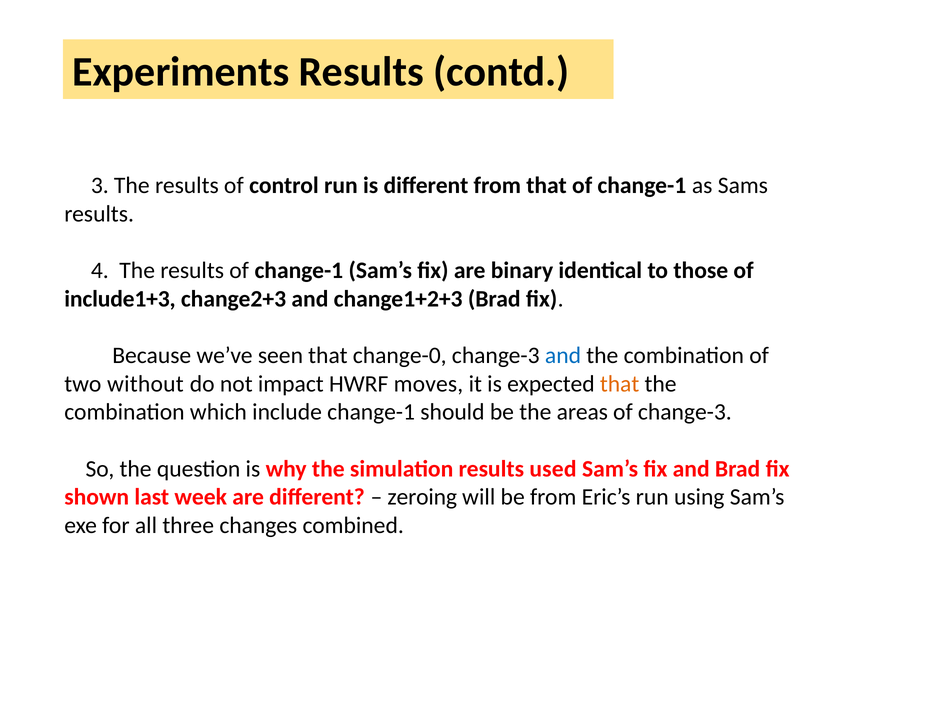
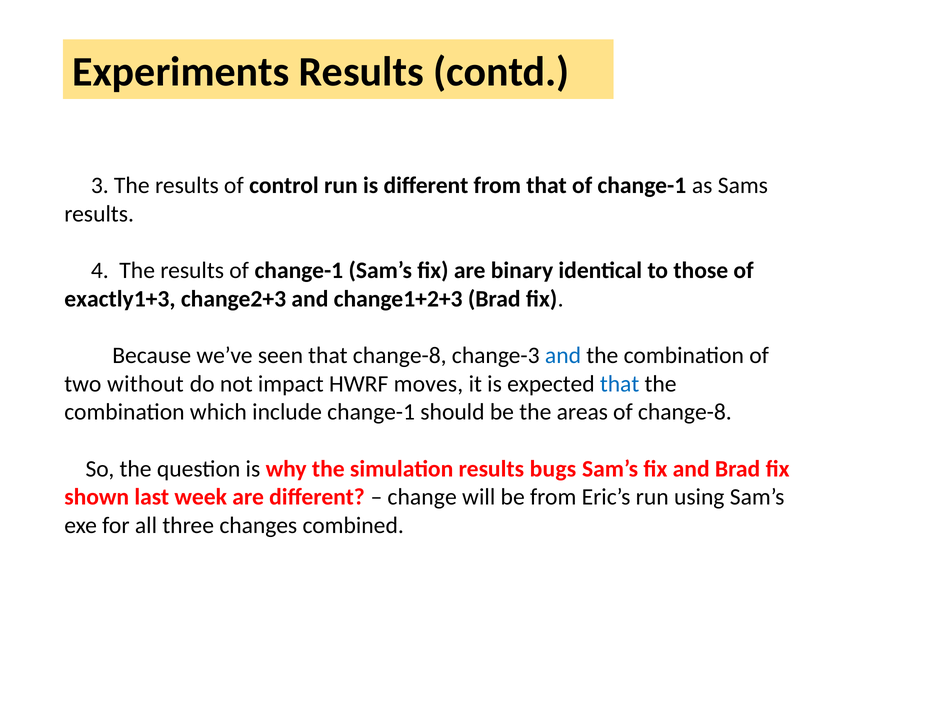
include1+3: include1+3 -> exactly1+3 (120, 299)
that change-0: change-0 -> change-8 (400, 356)
that colour: orange -> blue (620, 384)
of change-3: change-3 -> change-8 (685, 412)
used: used -> bugs (553, 469)
zeroing: zeroing -> change (422, 497)
